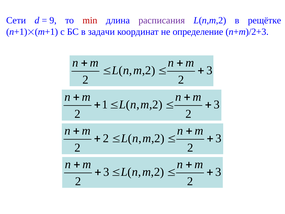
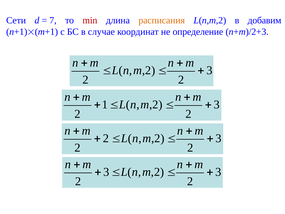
9: 9 -> 7 (53, 20)
расписания colour: purple -> orange (162, 20)
рещётке: рещётке -> добавим (265, 20)
задачи: задачи -> случае (101, 32)
